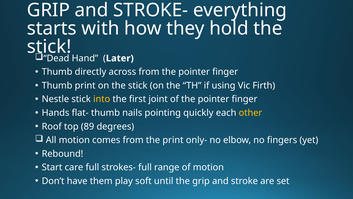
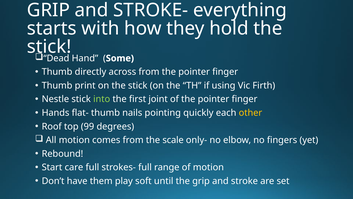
Later: Later -> Some (120, 58)
into colour: yellow -> light green (102, 99)
89: 89 -> 99 (88, 126)
the print: print -> scale (173, 140)
